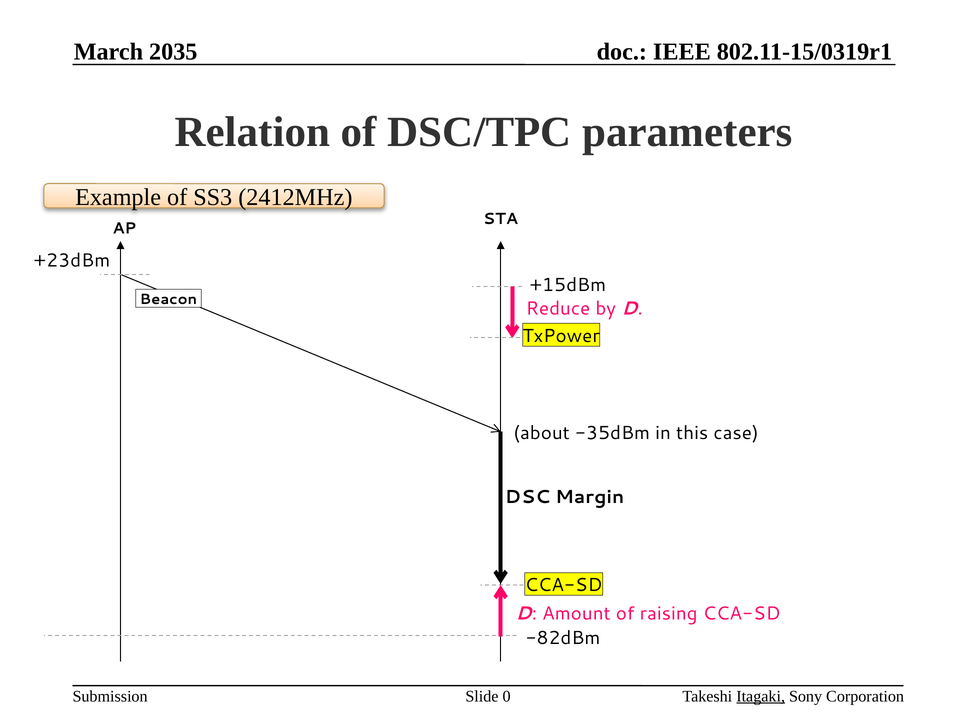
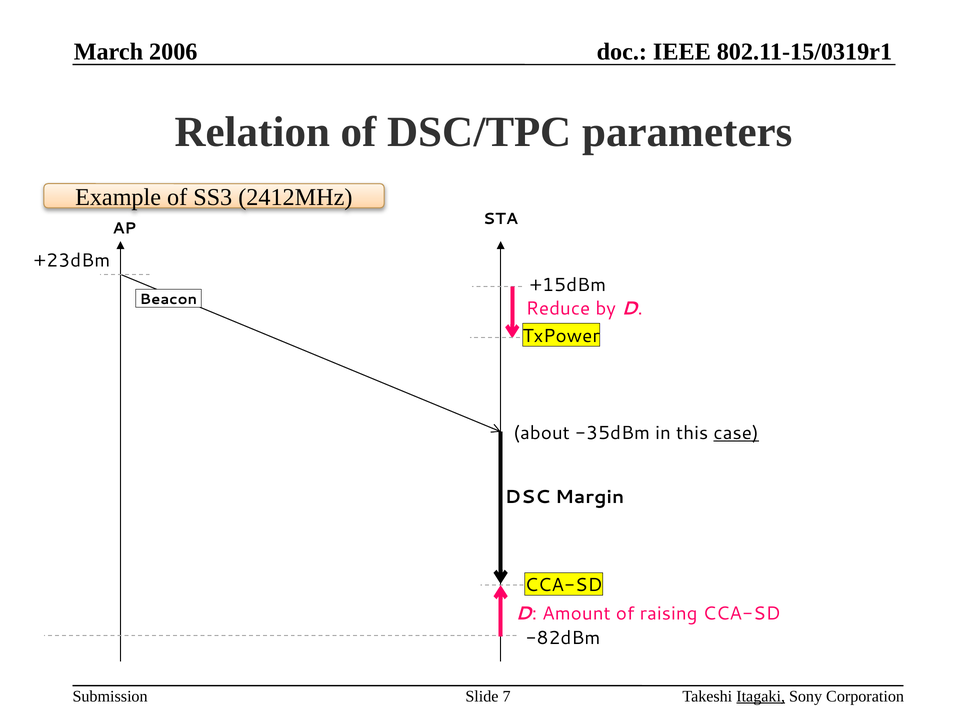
2035: 2035 -> 2006 (173, 52)
case underline: none -> present (736, 433)
0: 0 -> 7 (507, 696)
